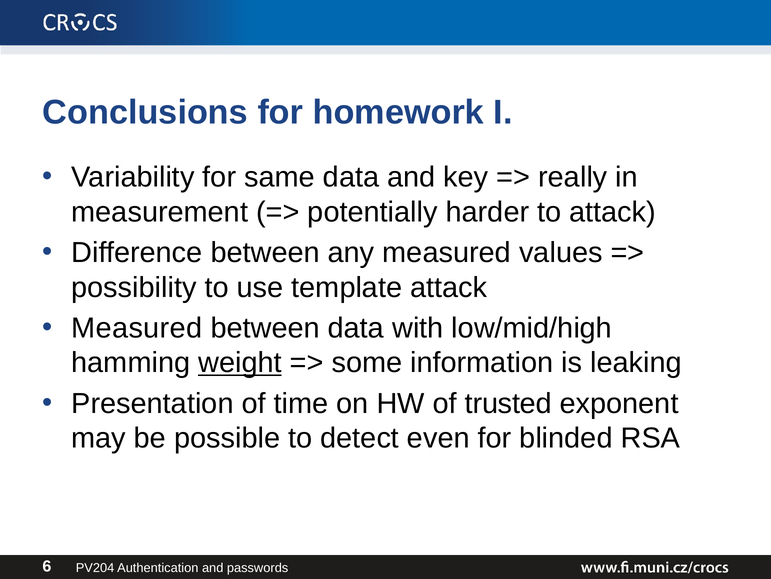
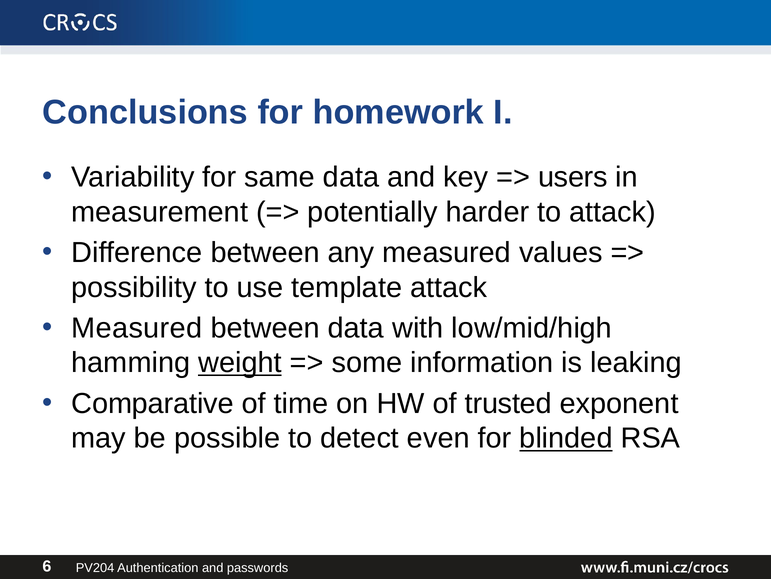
really: really -> users (573, 177)
Presentation: Presentation -> Comparative (153, 403)
blinded underline: none -> present (566, 438)
